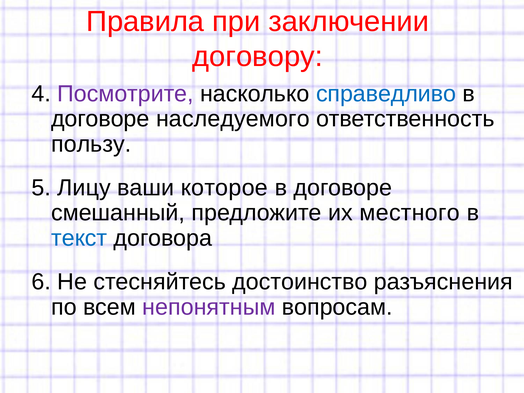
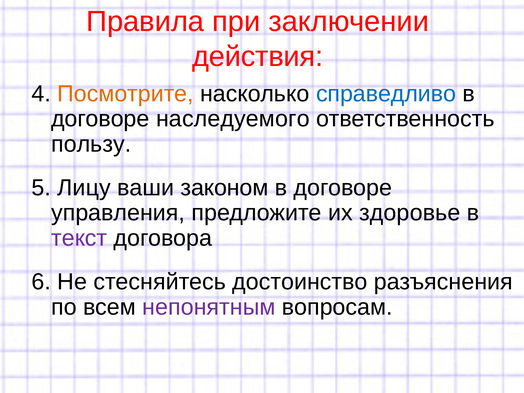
договору: договору -> действия (258, 57)
Посмотрите colour: purple -> orange (125, 94)
которое: которое -> законом (224, 188)
смешанный: смешанный -> управления (118, 213)
местного: местного -> здоровье (410, 213)
текст colour: blue -> purple (79, 238)
